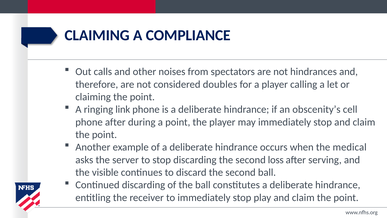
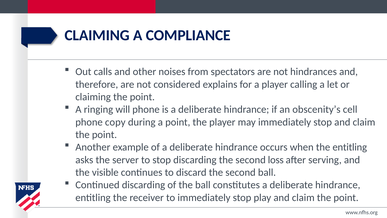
doubles: doubles -> explains (220, 84)
link: link -> will (123, 109)
phone after: after -> copy (115, 122)
the medical: medical -> entitling (350, 147)
